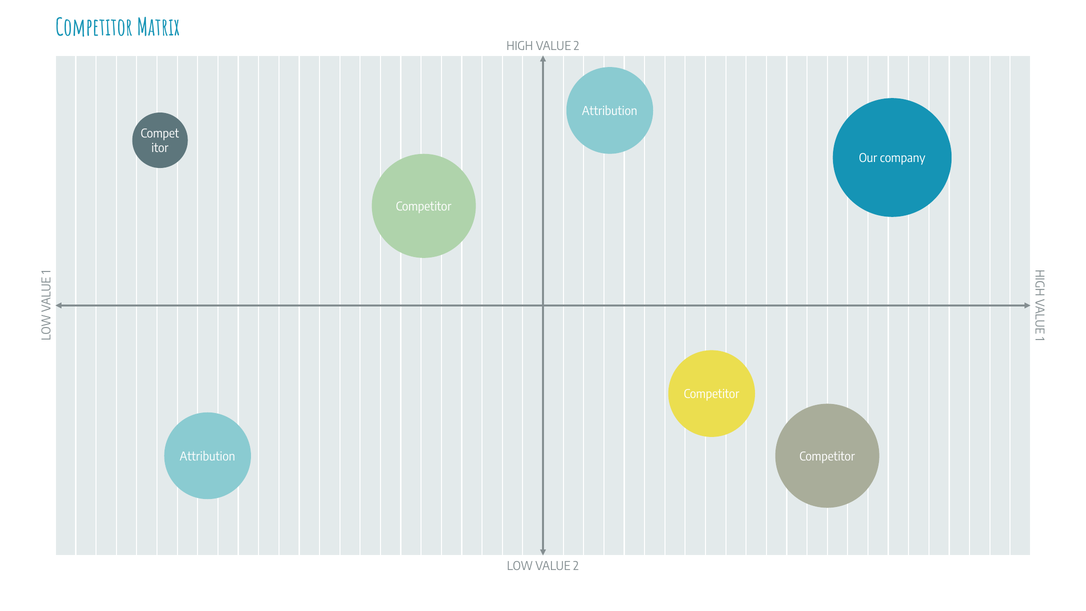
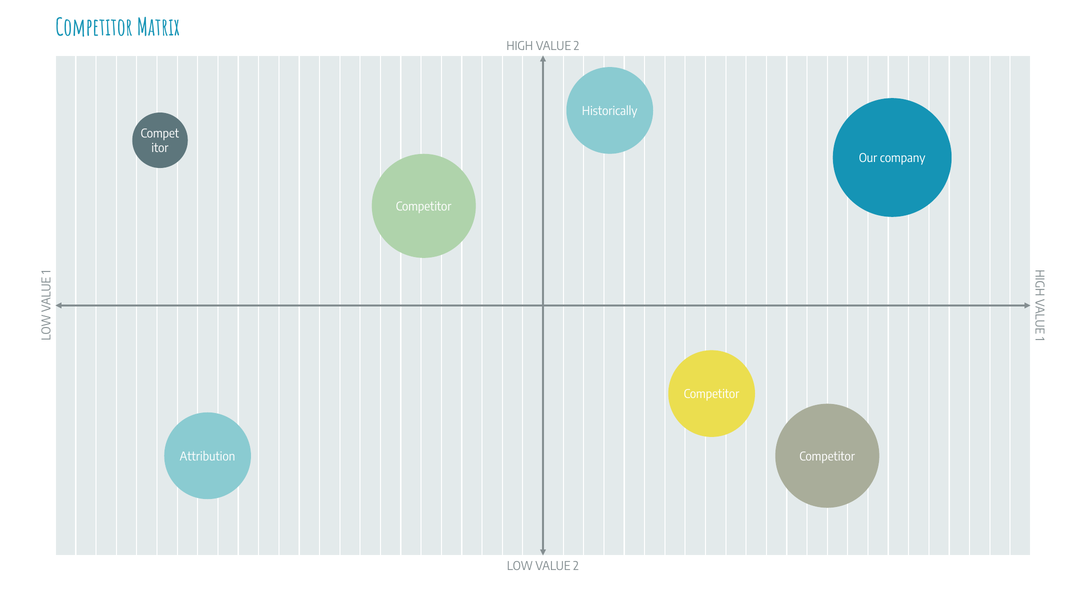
Attribution: Attribution -> Historically (610, 111)
